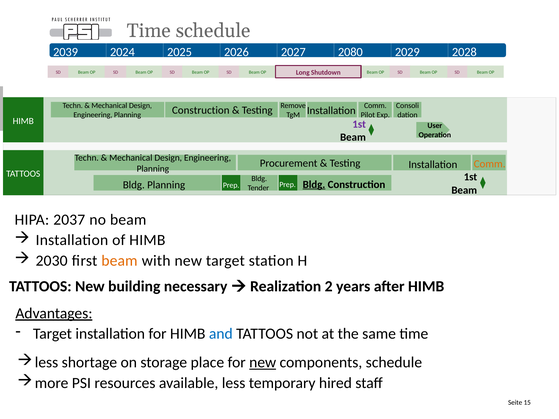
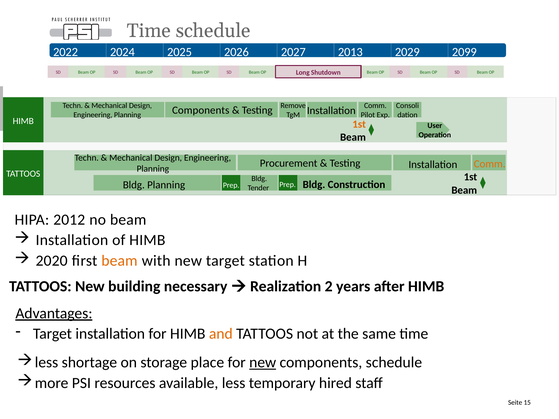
2039: 2039 -> 2022 (66, 52)
2080: 2080 -> 2013 (350, 52)
2028: 2028 -> 2099 (464, 52)
Planning Construction: Construction -> Components (201, 110)
1st colour: purple -> orange (359, 124)
Bldg underline: present -> none (314, 185)
2037: 2037 -> 2012 (69, 220)
2030: 2030 -> 2020 (52, 261)
and colour: blue -> orange (221, 334)
